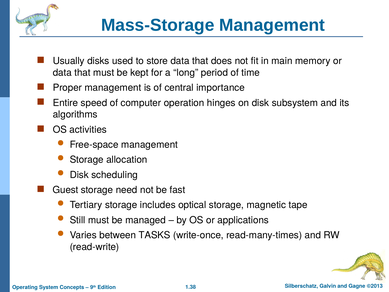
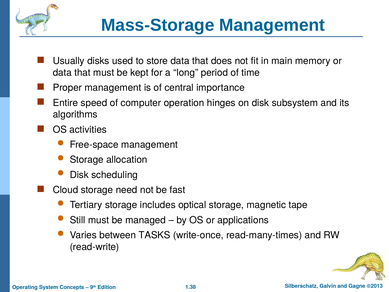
Guest: Guest -> Cloud (65, 190)
